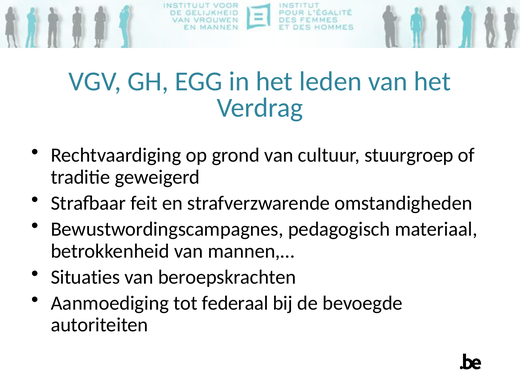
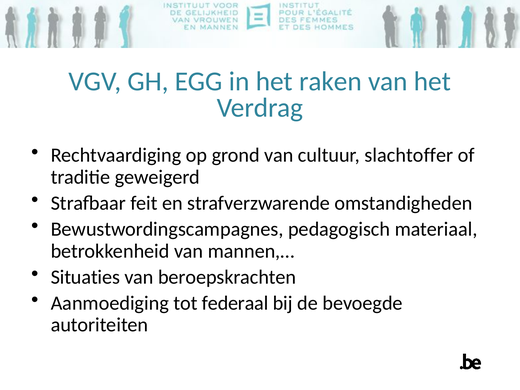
leden: leden -> raken (331, 82)
stuurgroep: stuurgroep -> slachtoffer (409, 155)
